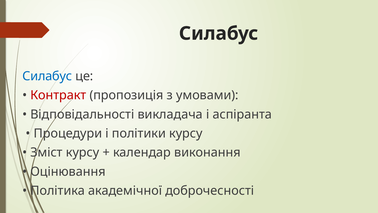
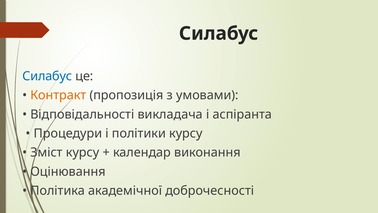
Контракт colour: red -> orange (58, 95)
